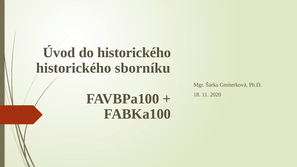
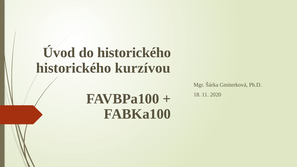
sborníku: sborníku -> kurzívou (143, 68)
